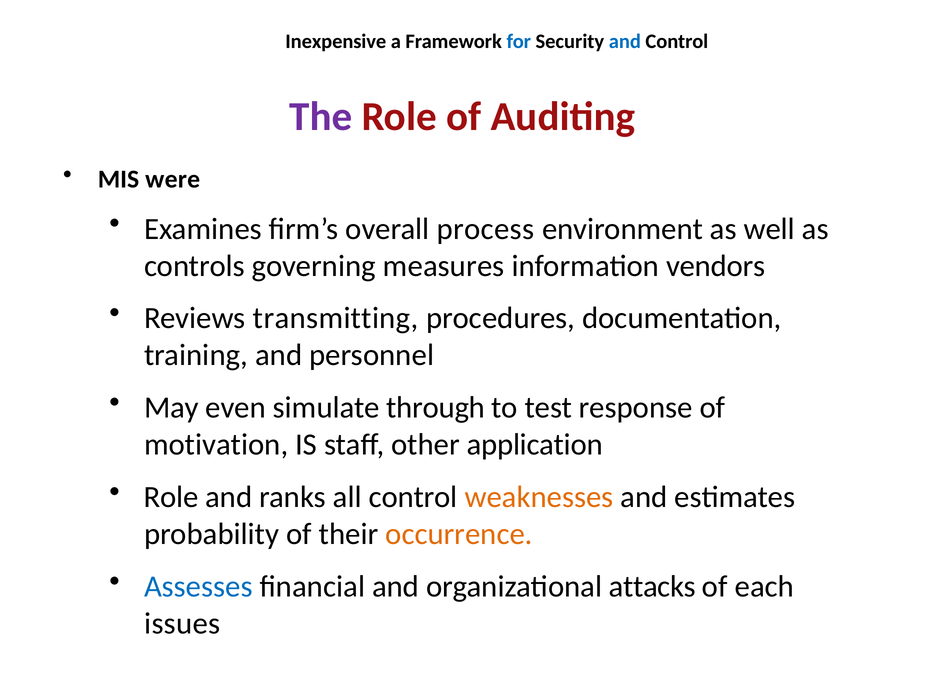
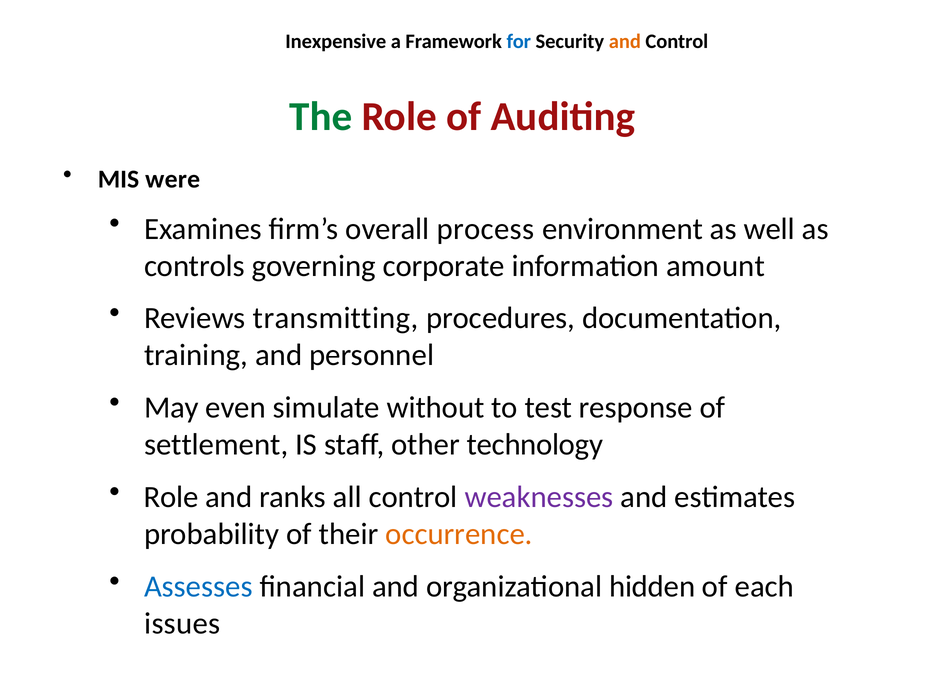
and colour: blue -> orange (625, 41)
The colour: purple -> green (321, 117)
measures: measures -> corporate (444, 266)
vendors: vendors -> amount (716, 266)
through: through -> without (436, 408)
motivation: motivation -> settlement (216, 445)
application: application -> technology (535, 445)
weaknesses colour: orange -> purple (539, 497)
attacks: attacks -> hidden (652, 586)
